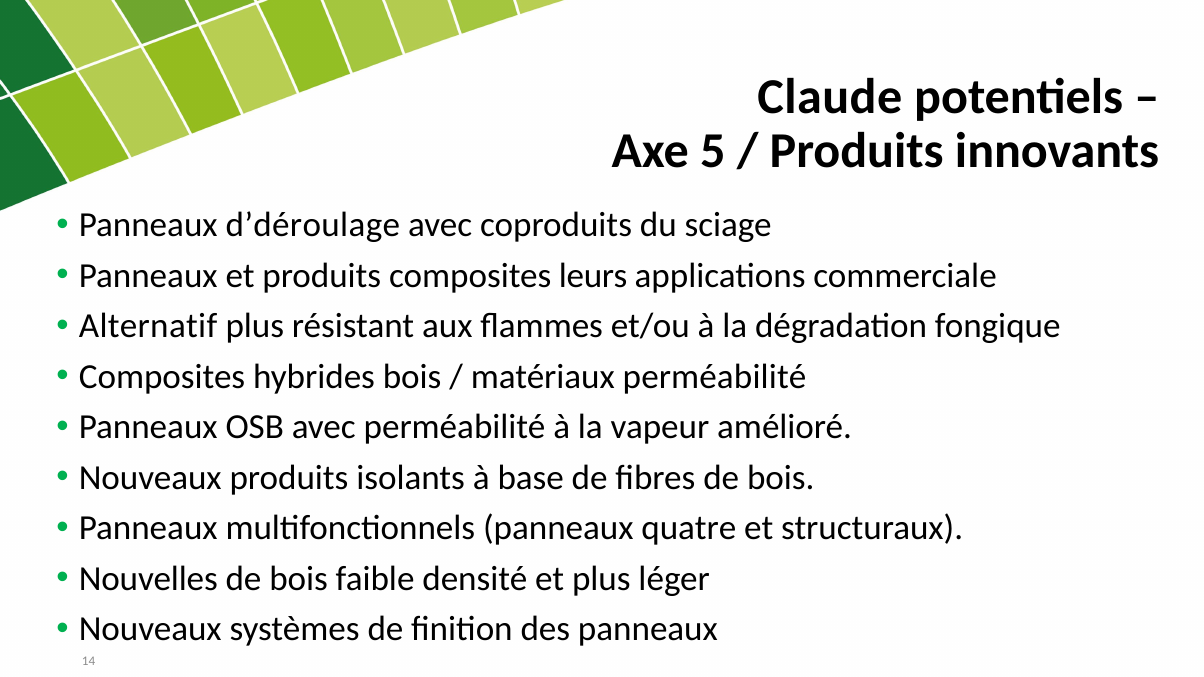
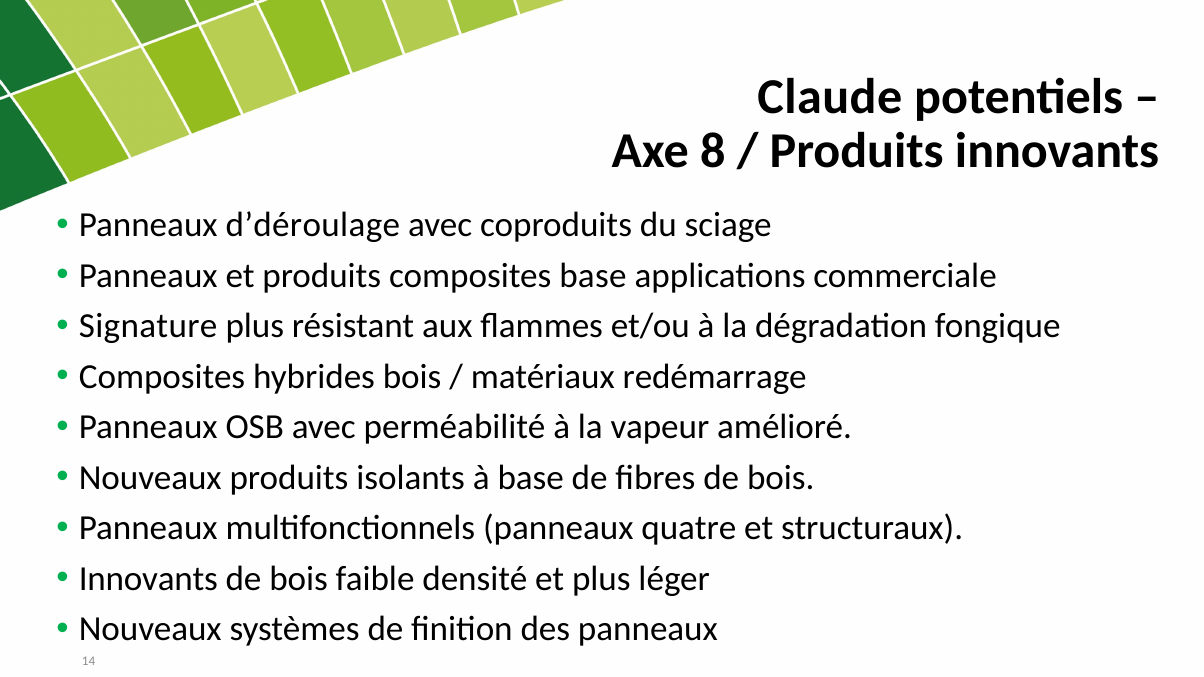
5: 5 -> 8 (713, 151)
composites leurs: leurs -> base (593, 276)
Alternatif: Alternatif -> Signature (148, 326)
matériaux perméabilité: perméabilité -> redémarrage (715, 377)
Nouvelles: Nouvelles -> Innovants (148, 579)
